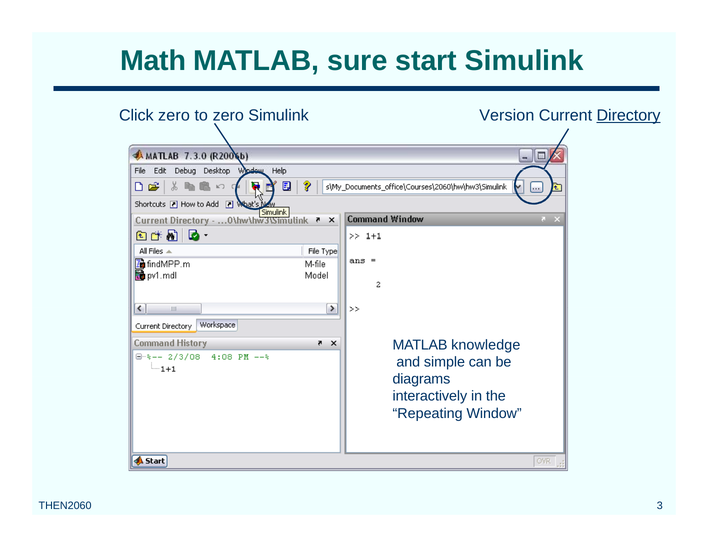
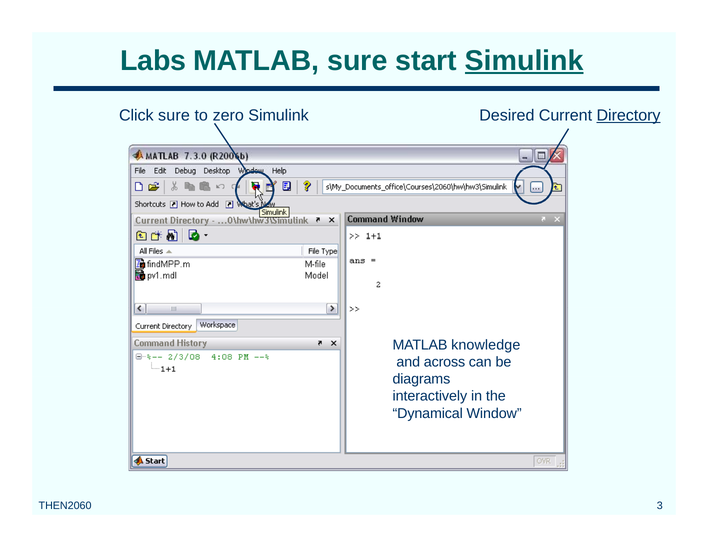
Math: Math -> Labs (153, 61)
Simulink underline: none -> present (524, 61)
Click zero: zero -> sure (174, 115)
Version: Version -> Desired (507, 115)
simple: simple -> across (445, 362)
Repeating: Repeating -> Dynamical (428, 413)
